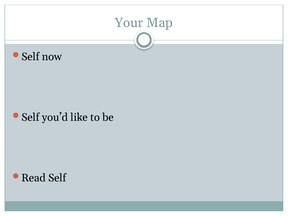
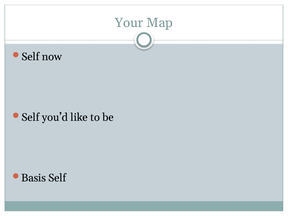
Read: Read -> Basis (34, 178)
